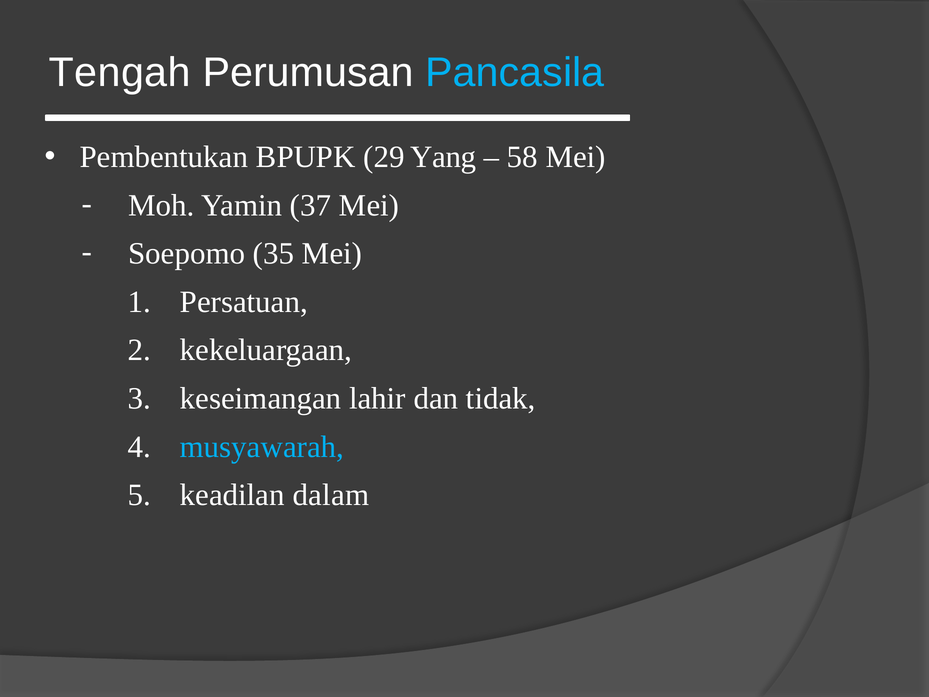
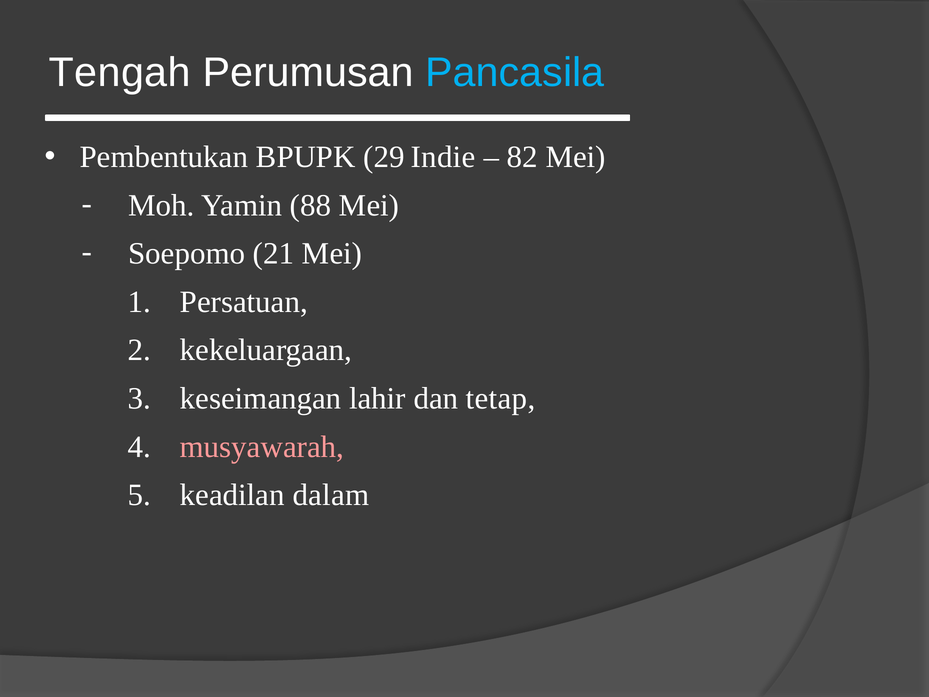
Yang: Yang -> Indie (443, 157)
58: 58 -> 82 (522, 157)
37: 37 -> 88 (311, 205)
35: 35 -> 21 (274, 254)
tidak: tidak -> tetap (501, 398)
musyawarah colour: light blue -> pink (262, 447)
